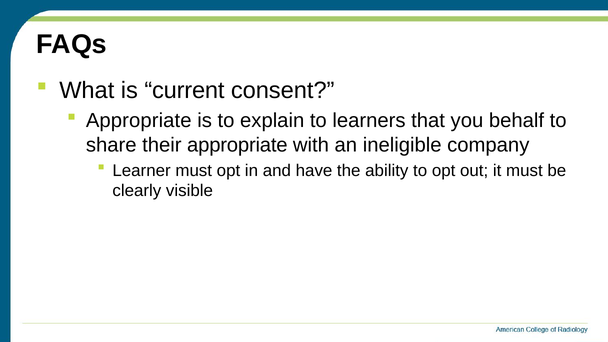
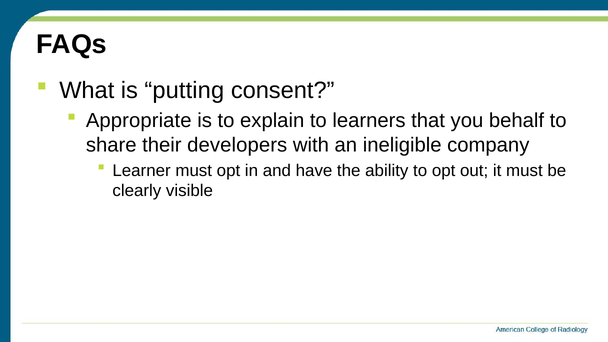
current: current -> putting (184, 91)
their appropriate: appropriate -> developers (237, 145)
